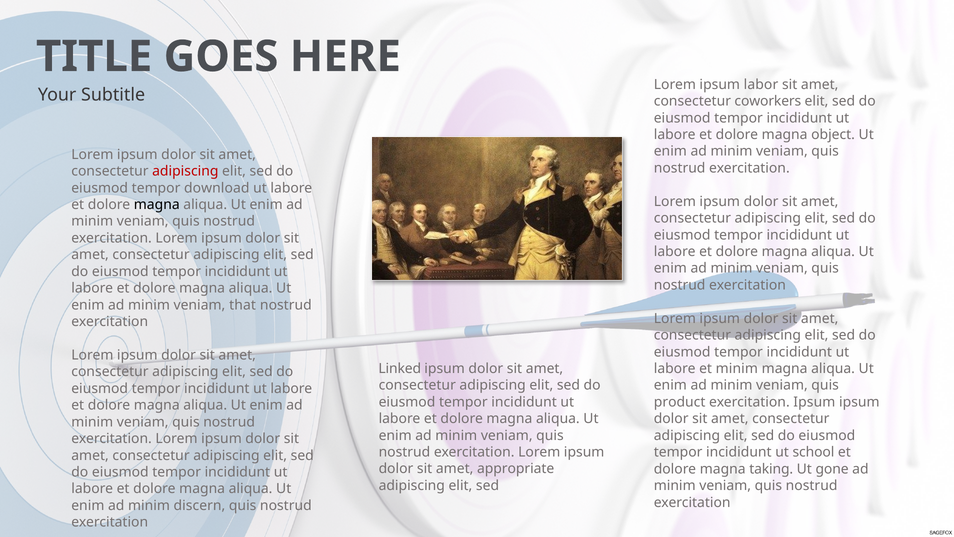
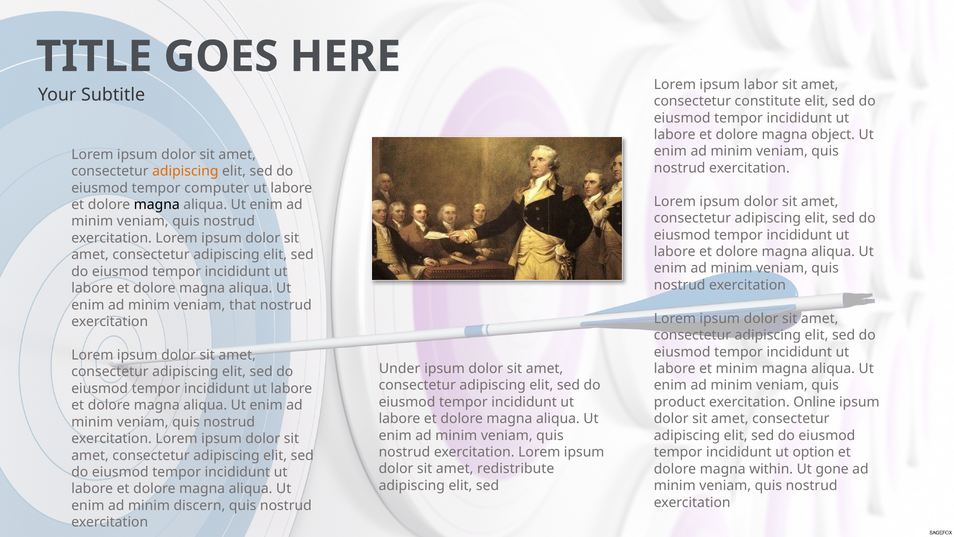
coworkers: coworkers -> constitute (768, 101)
adipiscing colour: red -> orange (185, 171)
download: download -> computer (217, 188)
Linked: Linked -> Under (400, 368)
exercitation Ipsum: Ipsum -> Online (814, 402)
school: school -> option (813, 452)
appropriate: appropriate -> redistribute (516, 469)
taking: taking -> within (771, 469)
